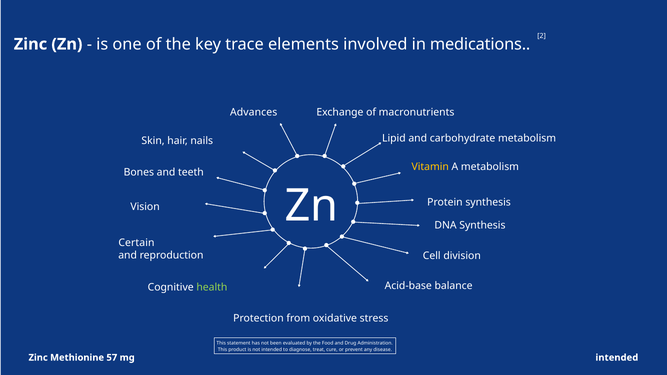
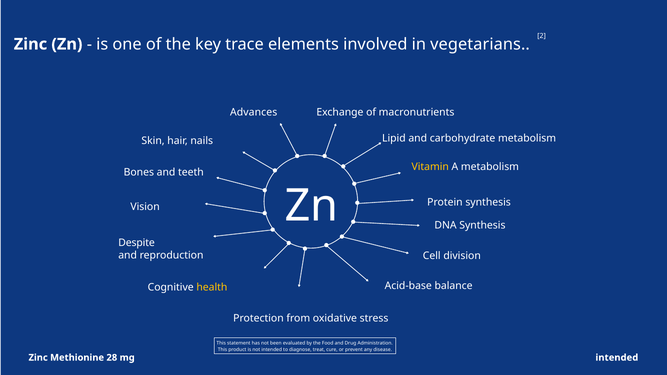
medications: medications -> vegetarians (480, 44)
Certain: Certain -> Despite (137, 243)
health colour: light green -> yellow (212, 288)
57: 57 -> 28 (112, 358)
